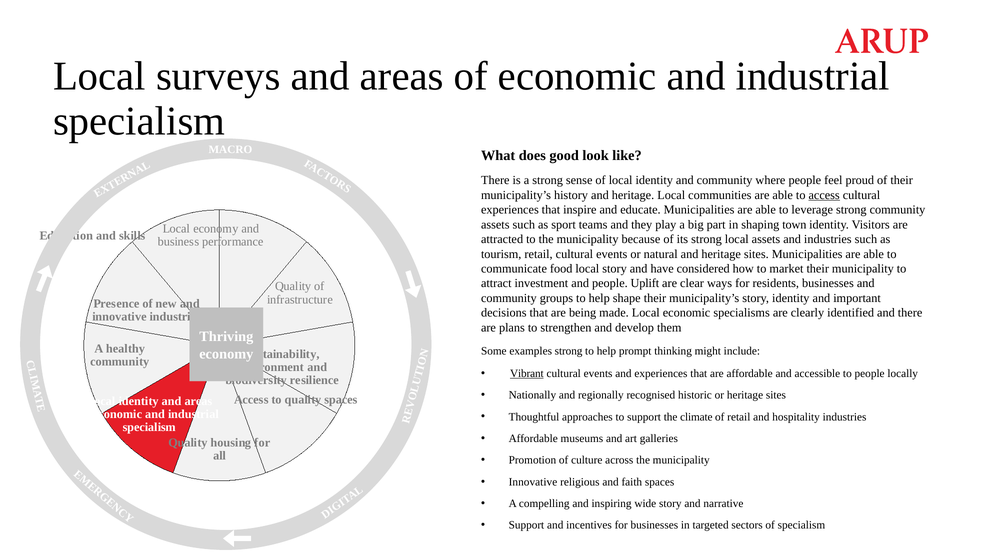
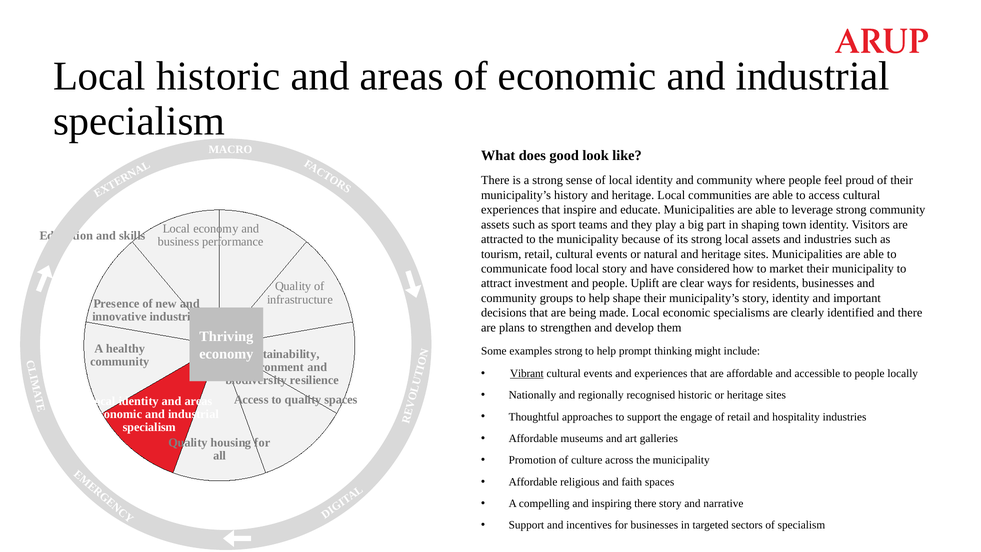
Local surveys: surveys -> historic (218, 76)
access underline: present -> none (824, 195)
climate: climate -> engage (696, 417)
Innovative: Innovative -> Affordable (533, 482)
inspiring wide: wide -> there (645, 503)
